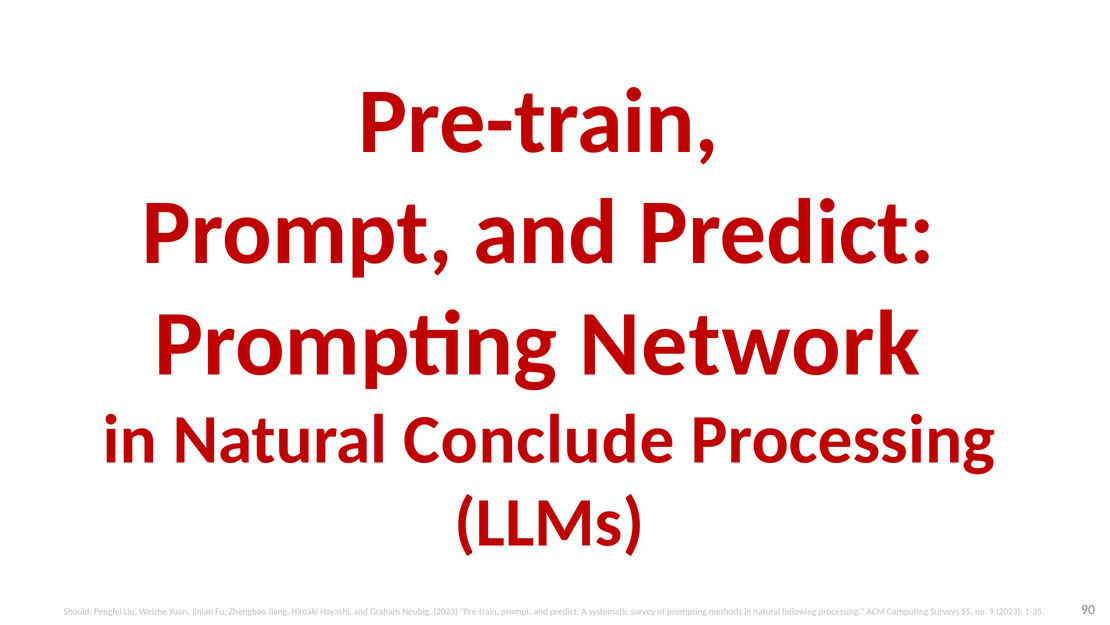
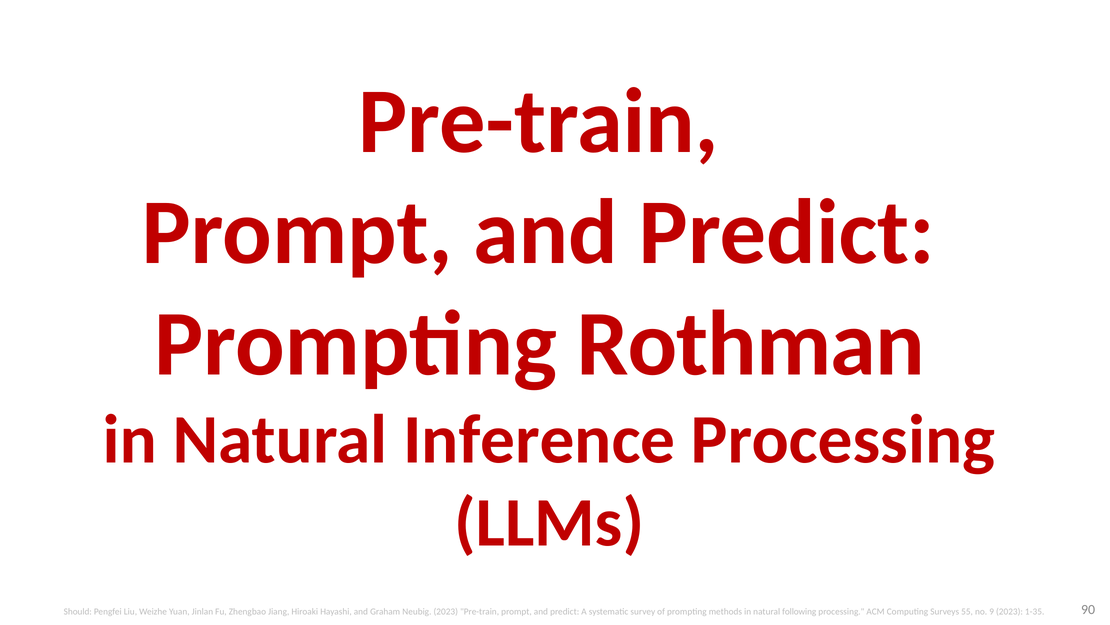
Network: Network -> Rothman (751, 344)
Conclude: Conclude -> Inference (539, 439)
